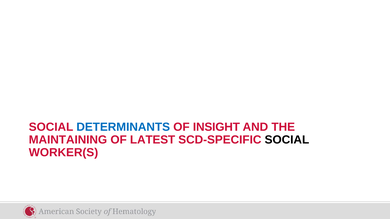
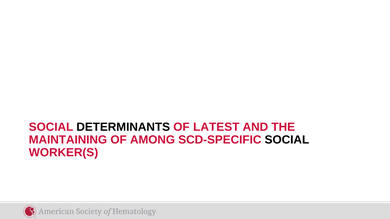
DETERMINANTS colour: blue -> black (123, 127)
INSIGHT: INSIGHT -> LATEST (216, 127)
LATEST: LATEST -> AMONG (153, 140)
